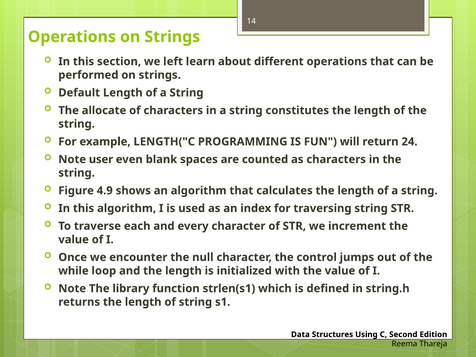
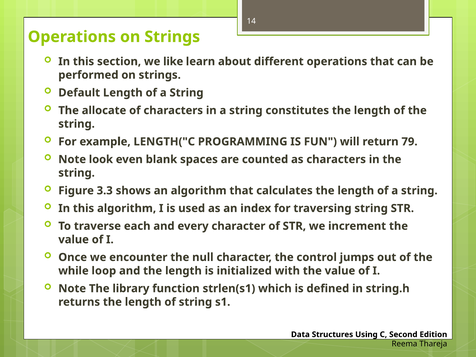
left: left -> like (173, 61)
24: 24 -> 79 (410, 142)
user: user -> look (101, 159)
4.9: 4.9 -> 3.3 (105, 191)
